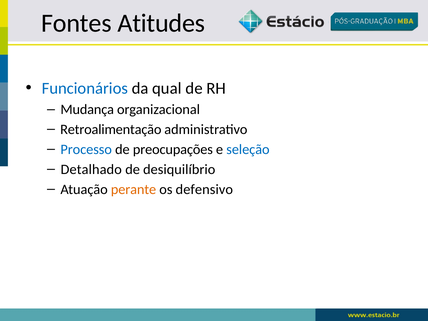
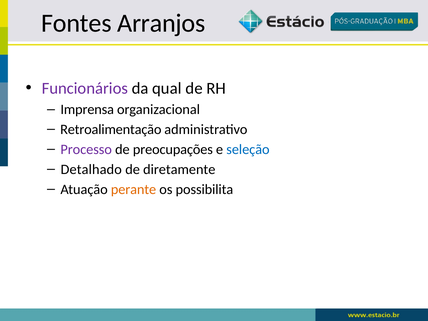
Atitudes: Atitudes -> Arranjos (161, 23)
Funcionários colour: blue -> purple (85, 88)
Mudança: Mudança -> Imprensa (87, 109)
Processo colour: blue -> purple (86, 149)
desiquilíbrio: desiquilíbrio -> diretamente (179, 169)
defensivo: defensivo -> possibilita (204, 189)
